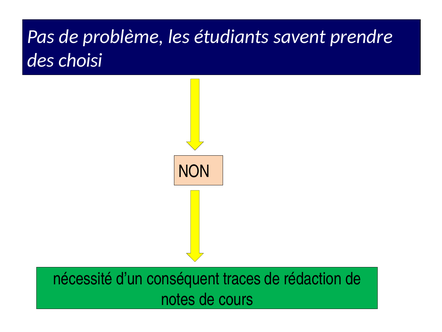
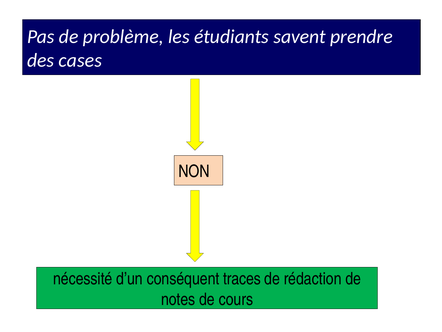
choisi: choisi -> cases (80, 60)
